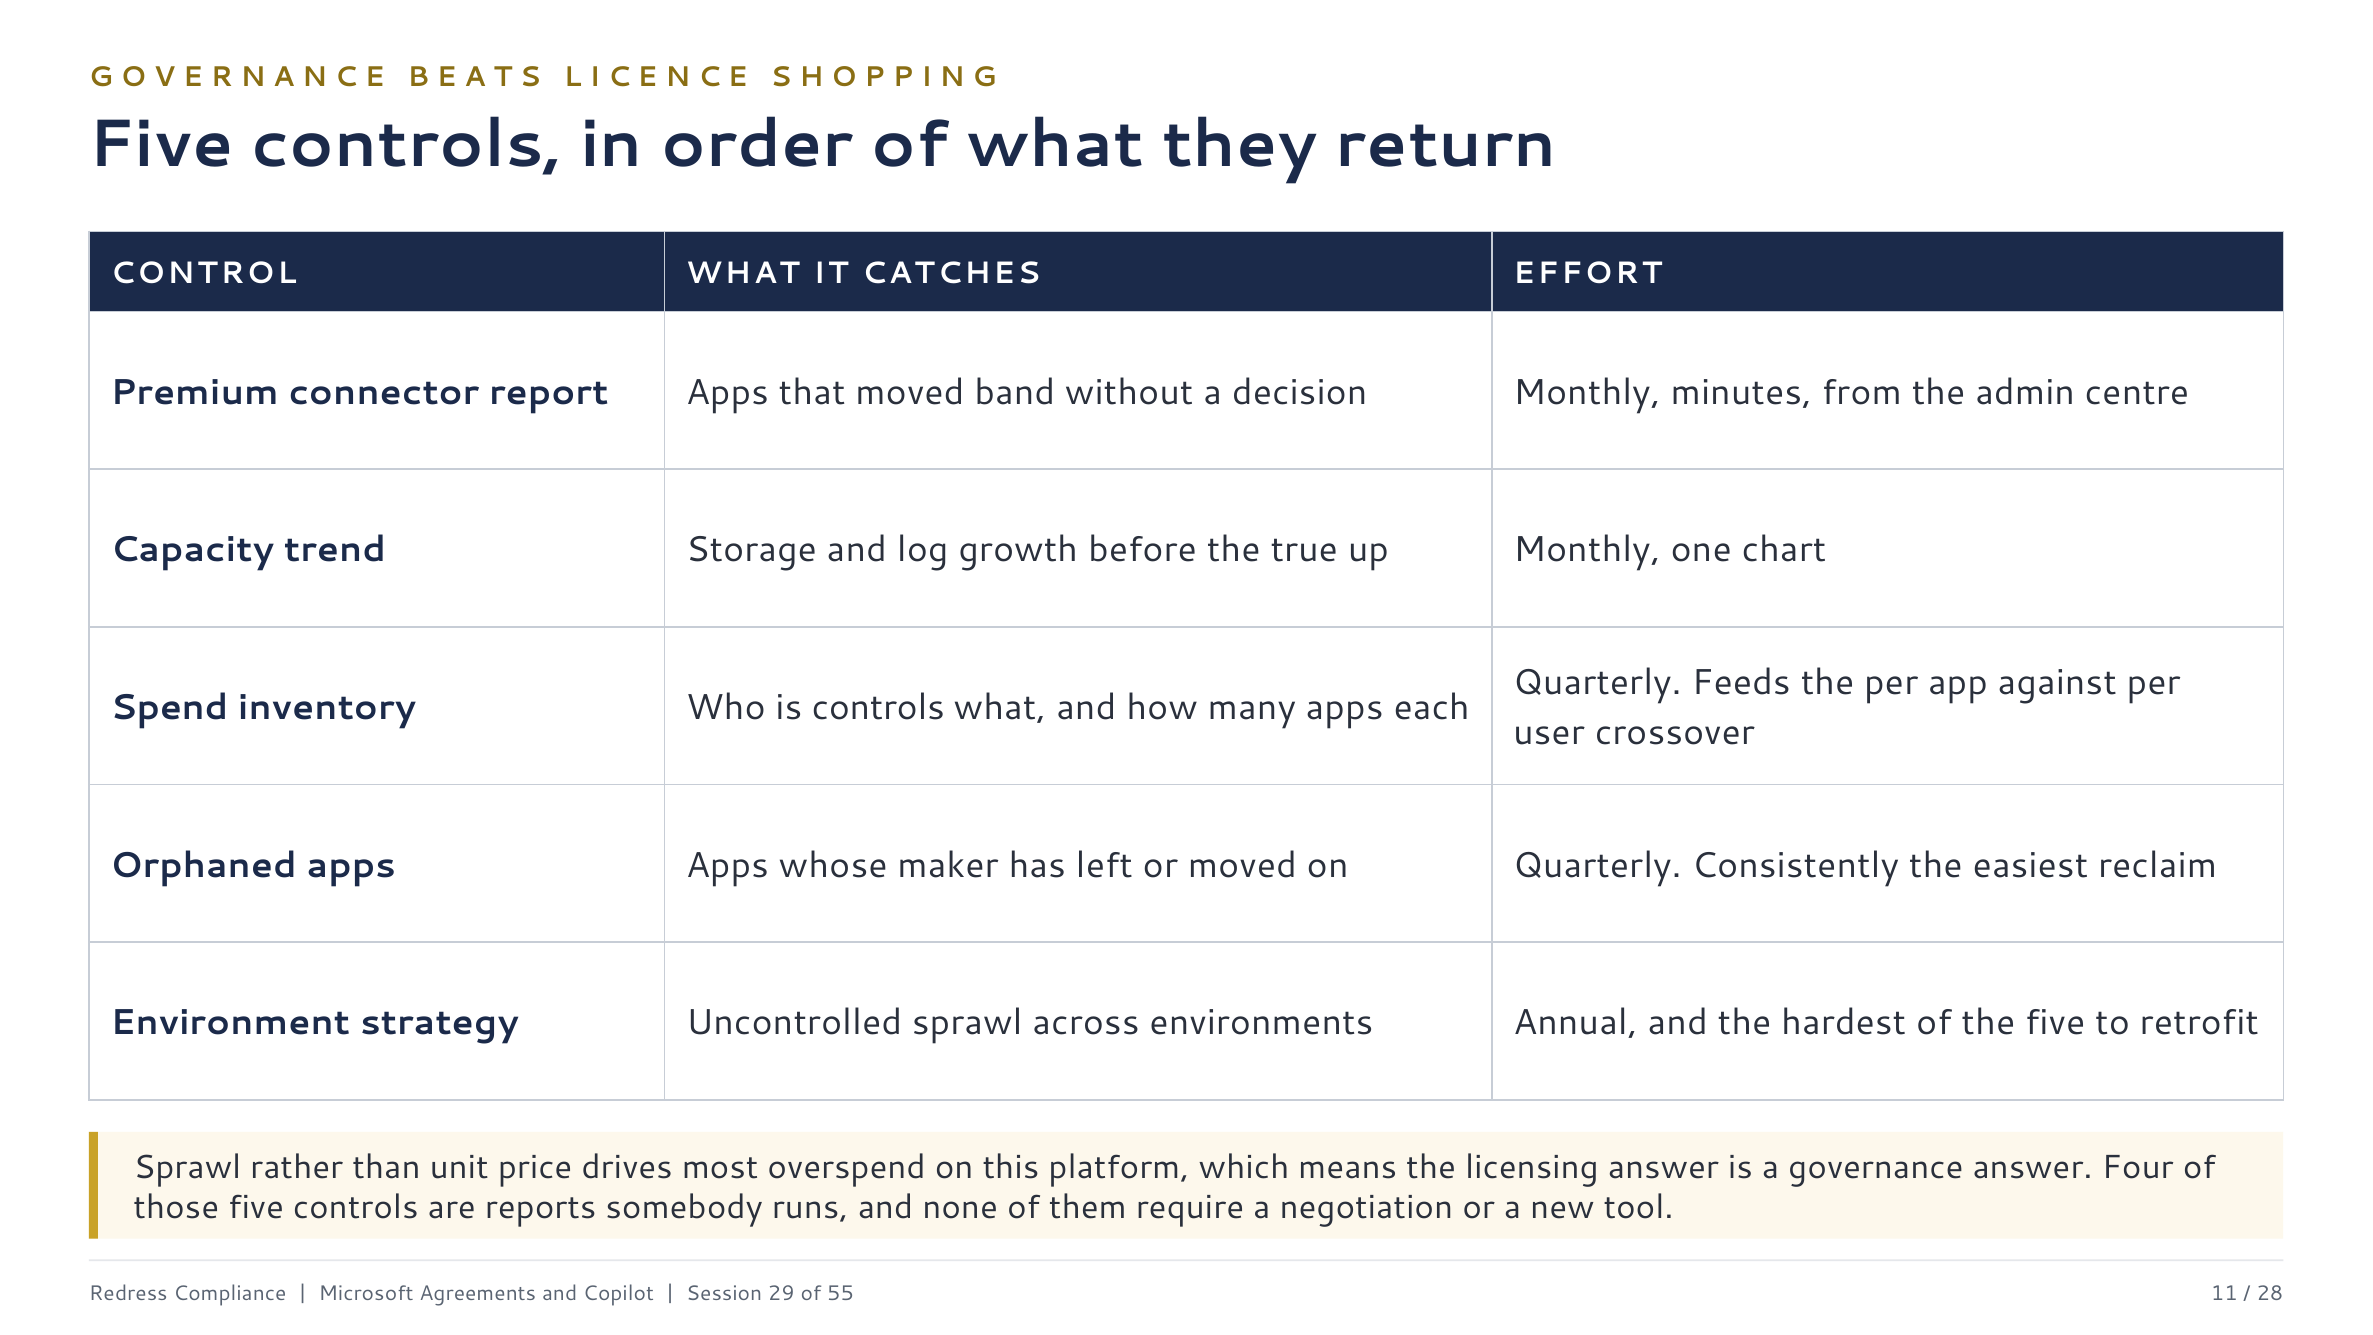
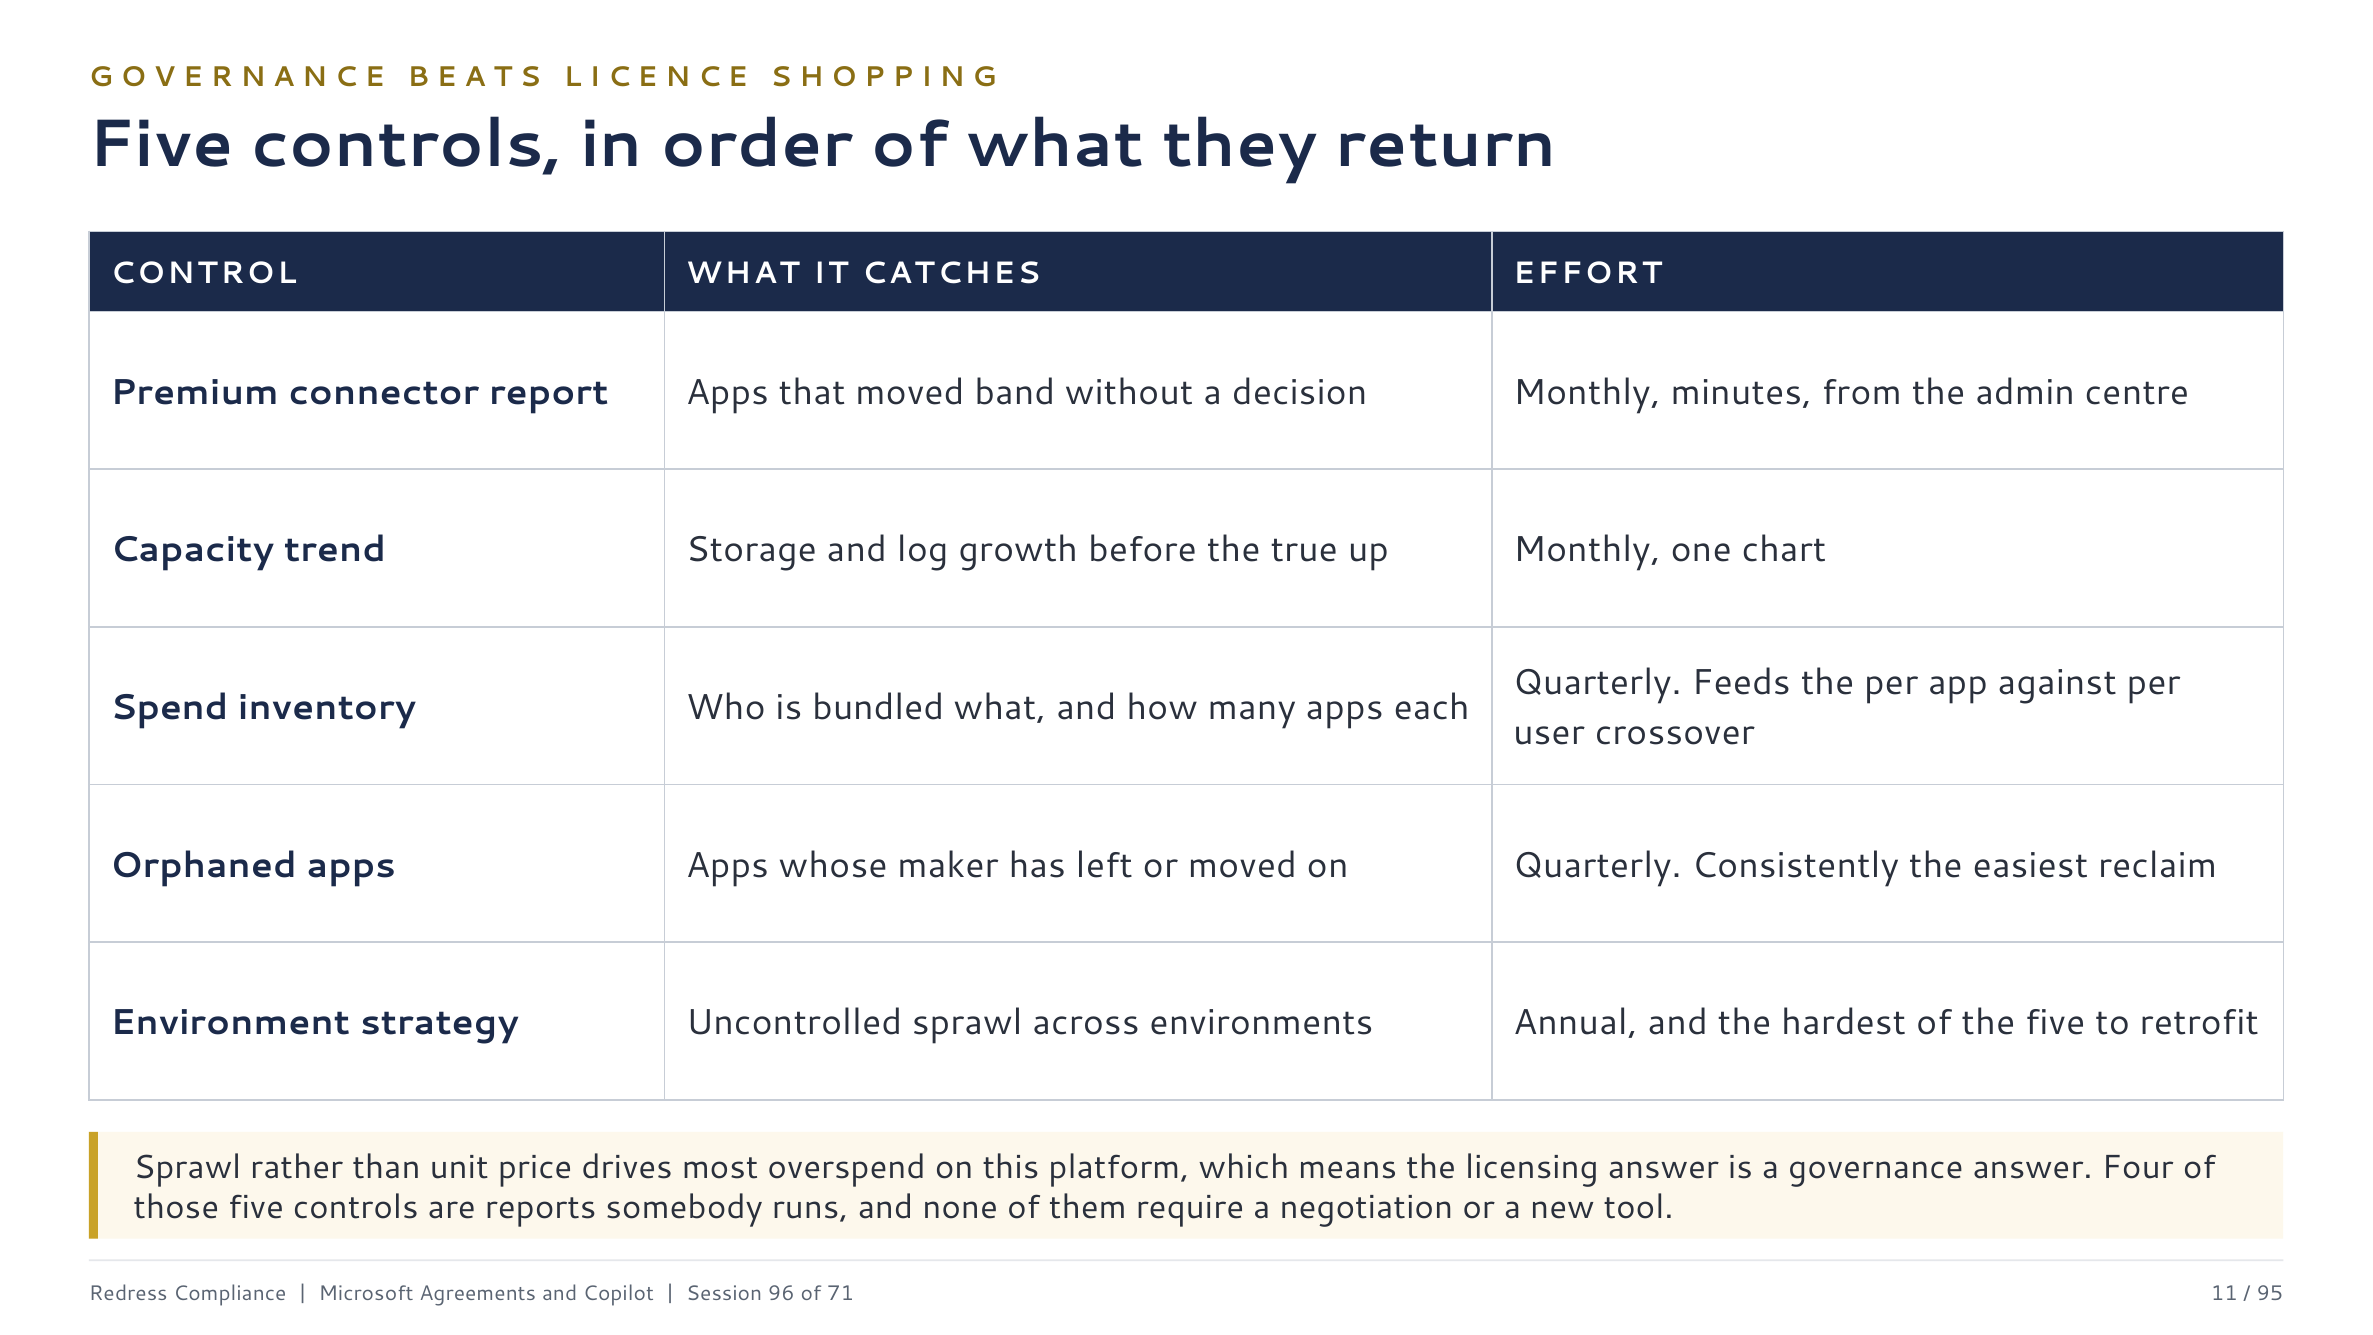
is controls: controls -> bundled (878, 708)
29: 29 -> 96 (781, 1294)
55: 55 -> 71 (841, 1294)
28: 28 -> 95 (2270, 1294)
